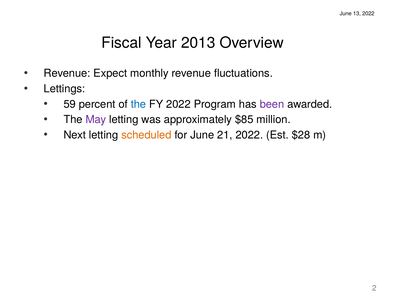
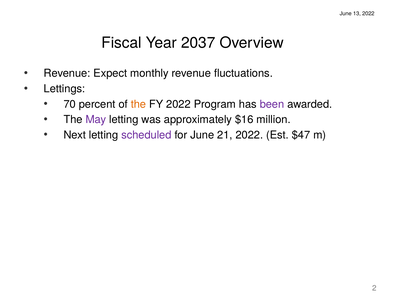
2013: 2013 -> 2037 (198, 43)
59: 59 -> 70 (70, 104)
the colour: blue -> orange (138, 104)
$85: $85 -> $16 (244, 120)
scheduled colour: orange -> purple (146, 135)
$28: $28 -> $47 (301, 135)
